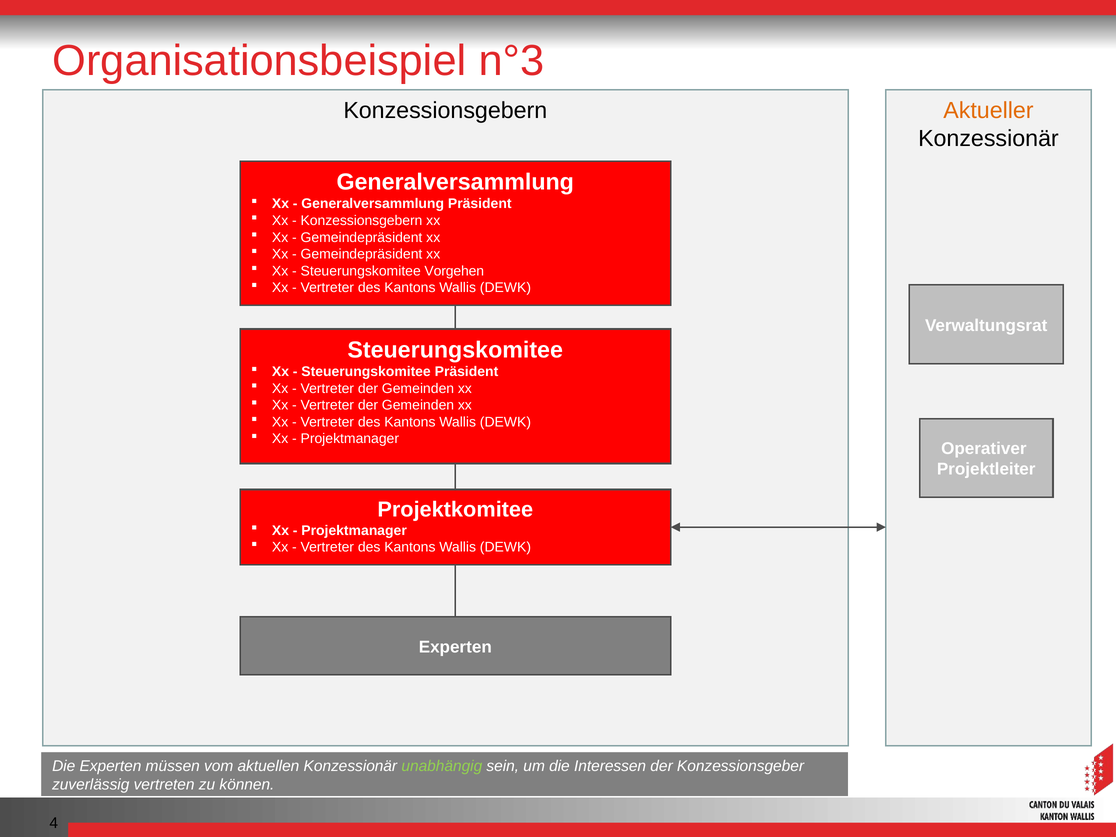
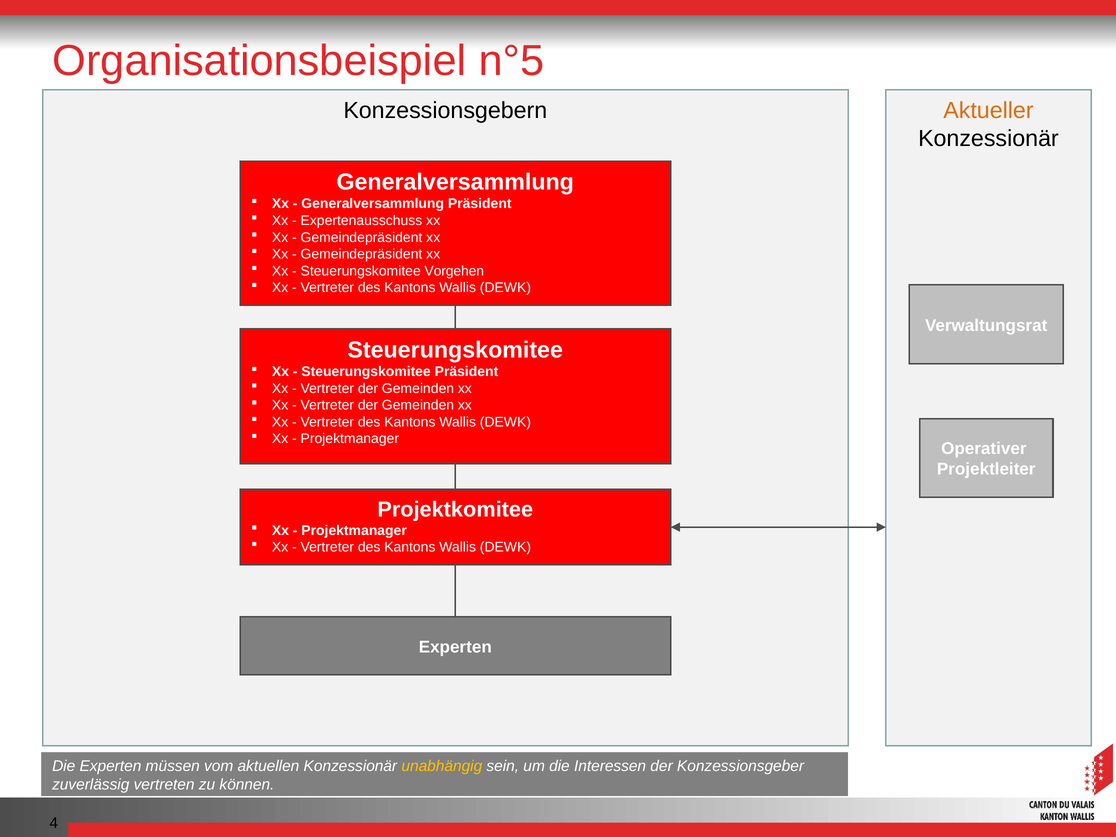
n°3: n°3 -> n°5 (511, 61)
Konzessionsgebern: Konzessionsgebern -> Expertenausschuss (361, 221)
unabhängig colour: light green -> yellow (442, 766)
